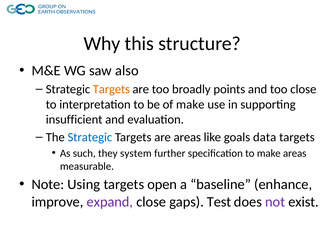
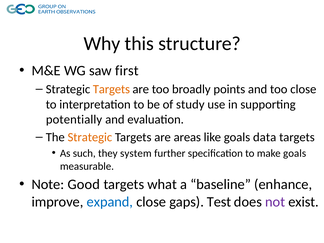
also: also -> first (127, 71)
of make: make -> study (190, 104)
insufficient: insufficient -> potentially (74, 120)
Strategic colour: blue -> orange (90, 137)
make areas: areas -> goals (295, 153)
Using: Using -> Good (84, 184)
open: open -> what (162, 184)
expand colour: purple -> blue (110, 202)
